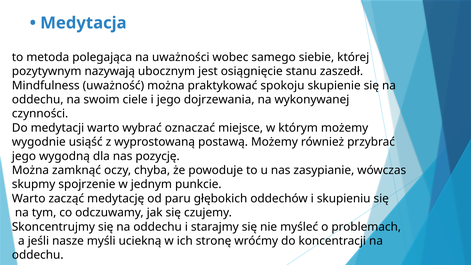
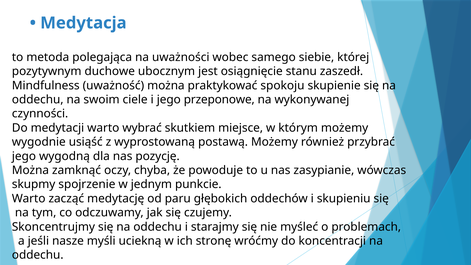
nazywają: nazywają -> duchowe (110, 71)
dojrzewania: dojrzewania -> przeponowe (219, 100)
oznaczać: oznaczać -> skutkiem (190, 128)
